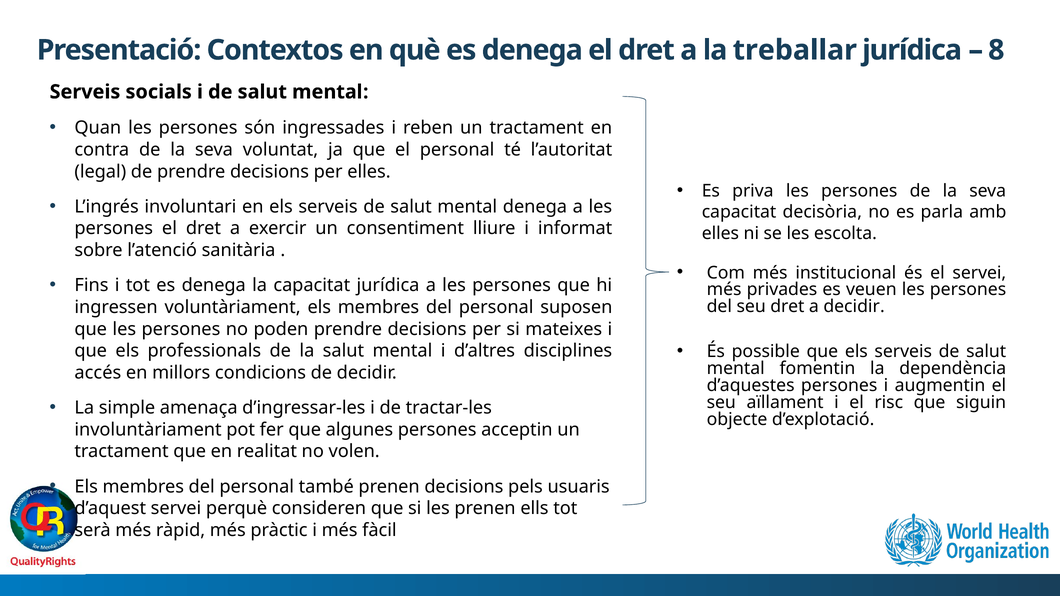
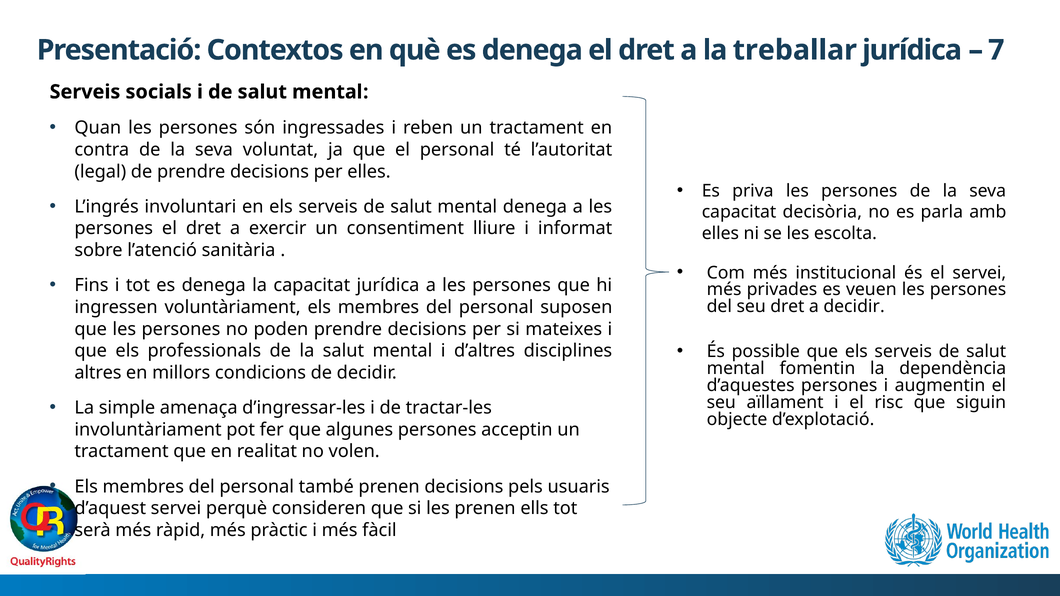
8: 8 -> 7 (996, 50)
accés: accés -> altres (98, 373)
